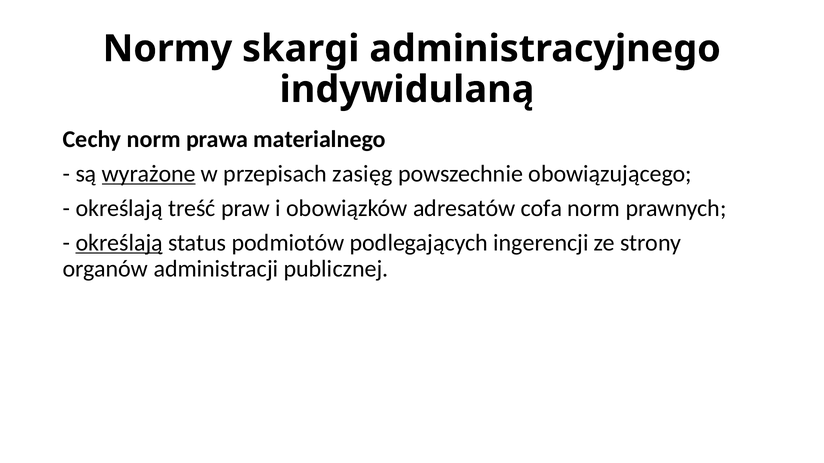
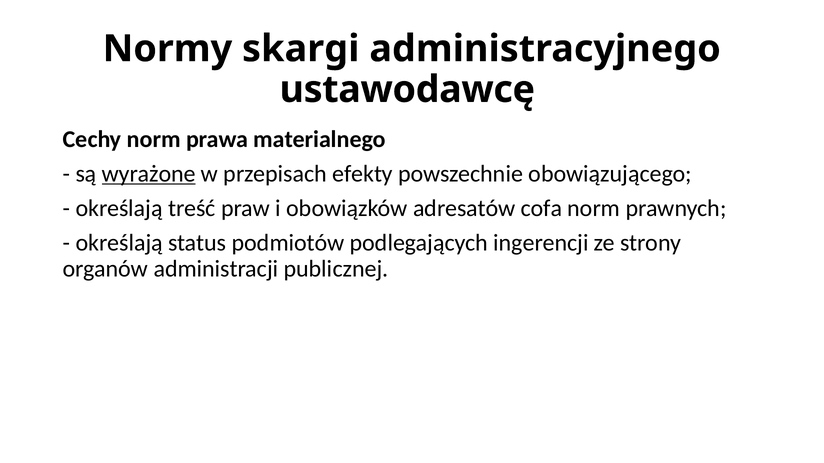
indywidulaną: indywidulaną -> ustawodawcę (407, 90)
zasięg: zasięg -> efekty (363, 174)
określają underline: present -> none (119, 243)
